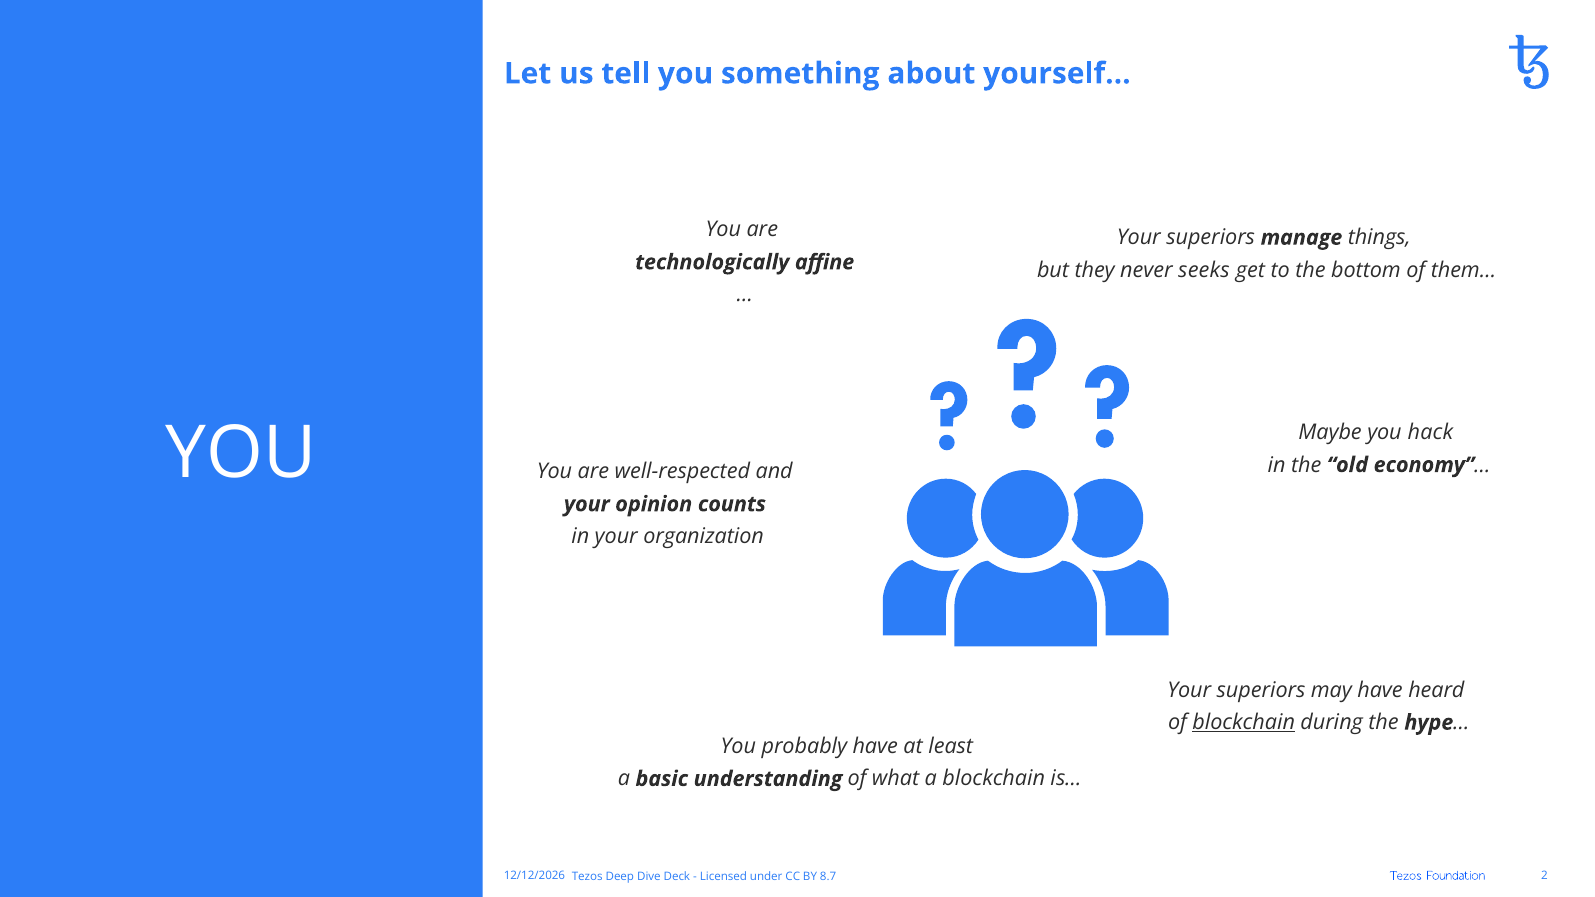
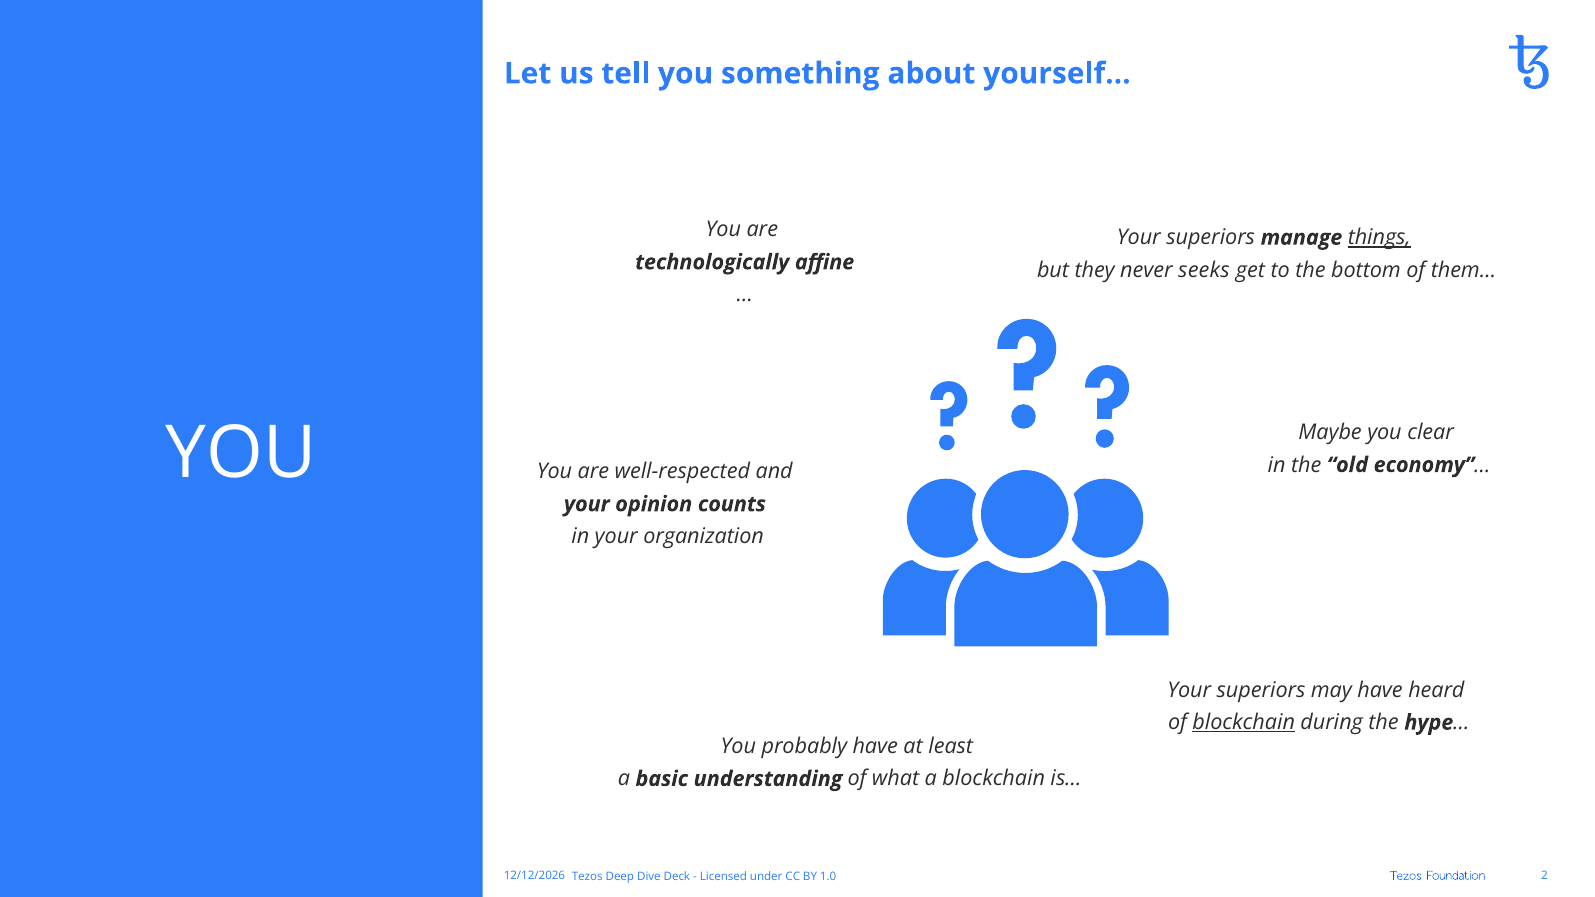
things underline: none -> present (1379, 238)
hack: hack -> clear (1431, 432)
8.7: 8.7 -> 1.0 (828, 876)
